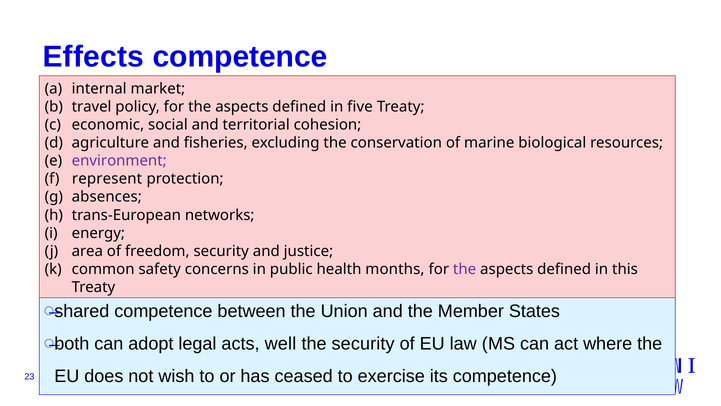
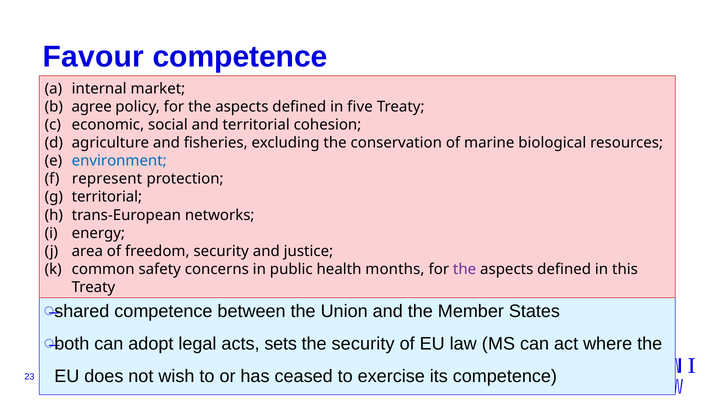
Effects: Effects -> Favour (93, 57)
travel: travel -> agree (92, 107)
environment colour: purple -> blue (119, 161)
absences: absences -> territorial (107, 197)
well: well -> sets (281, 344)
